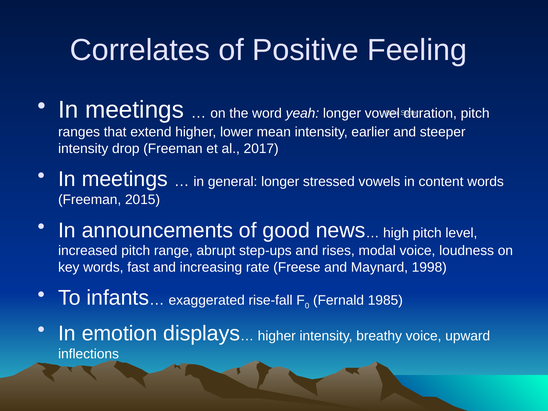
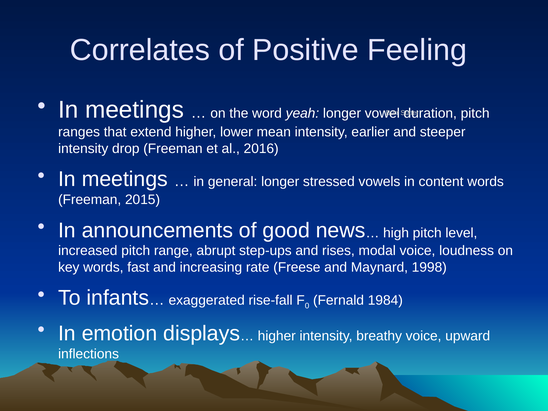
2017: 2017 -> 2016 (261, 148)
1985: 1985 -> 1984 (385, 300)
